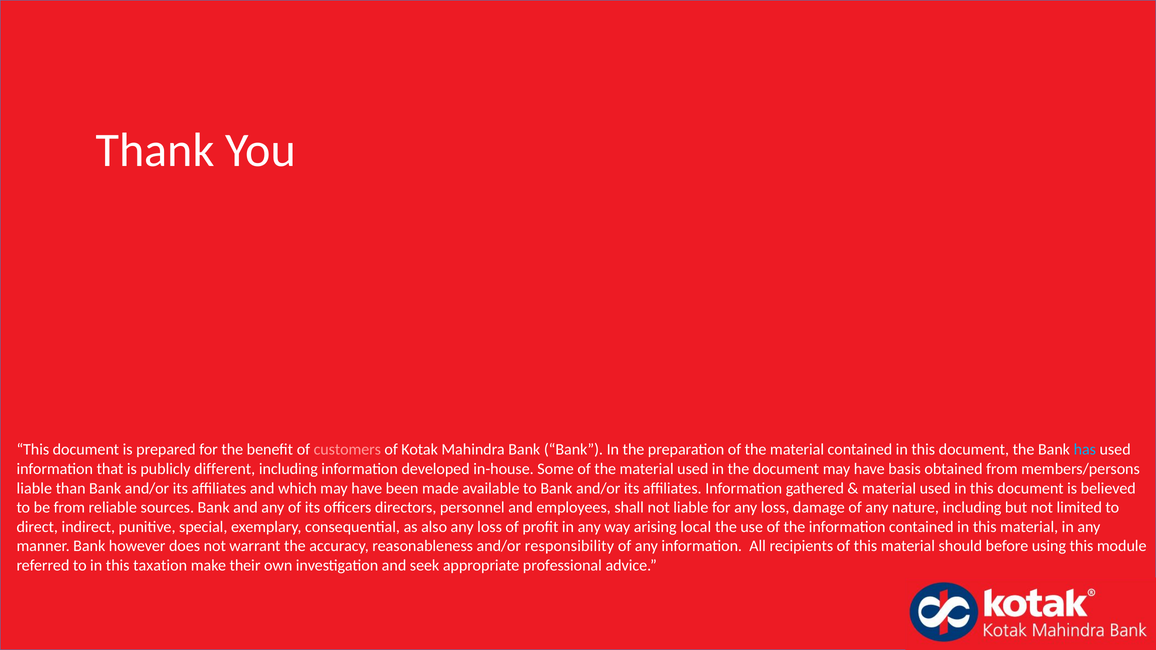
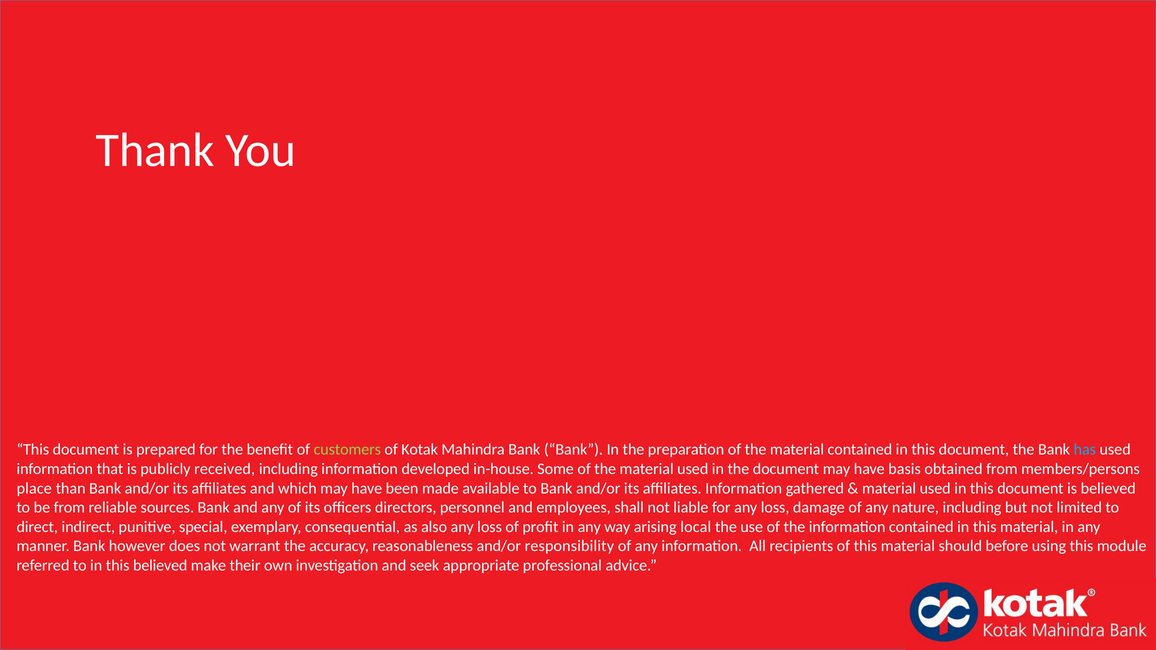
customers colour: pink -> light green (347, 450)
different: different -> received (225, 469)
liable: liable -> place (34, 488)
this taxation: taxation -> believed (160, 566)
